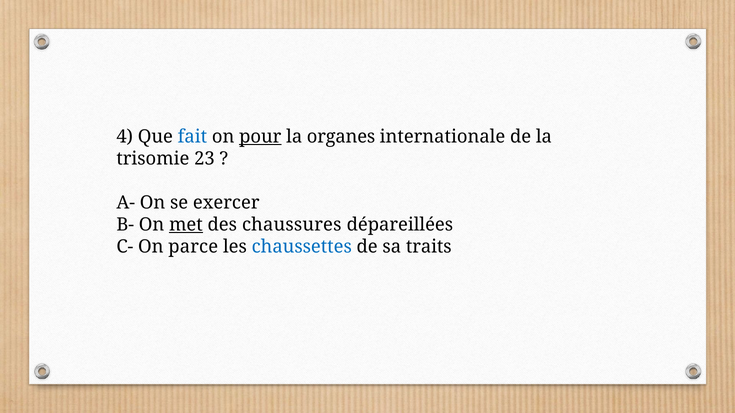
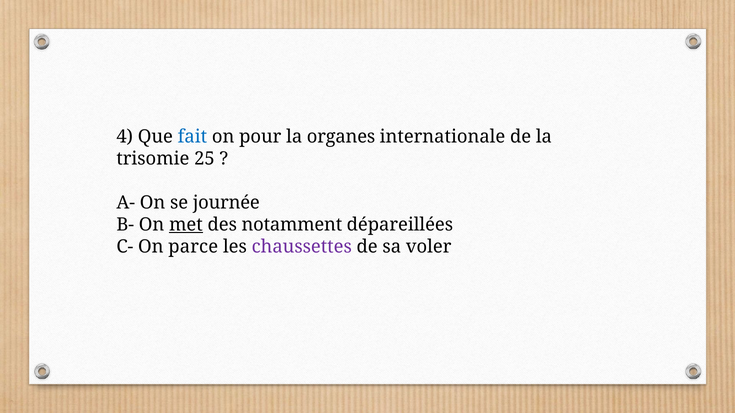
pour underline: present -> none (260, 137)
23: 23 -> 25 (204, 159)
exercer: exercer -> journée (226, 203)
chaussures: chaussures -> notamment (292, 225)
chaussettes colour: blue -> purple (302, 247)
traits: traits -> voler (429, 247)
